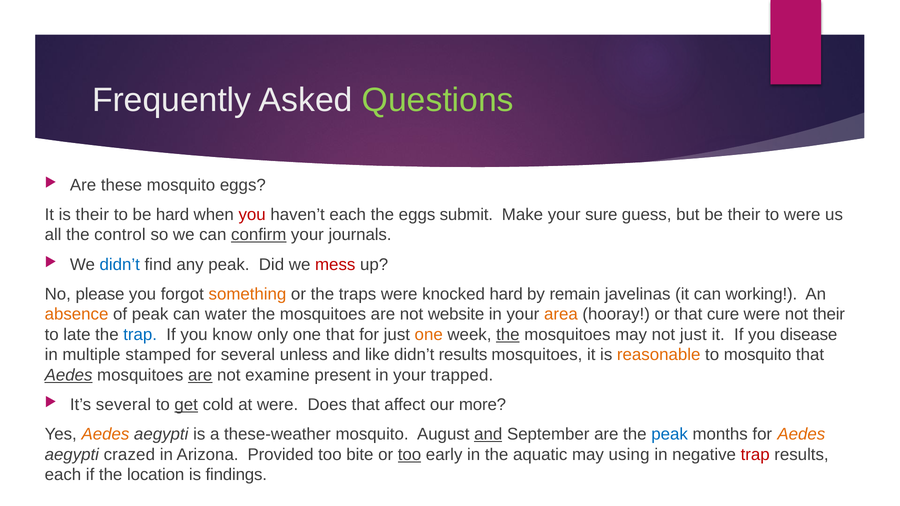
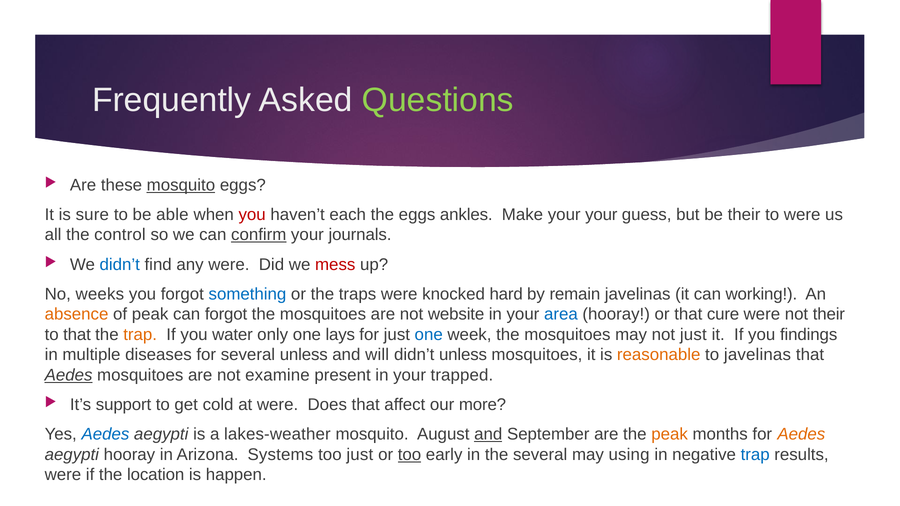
mosquito underline: none -> present (181, 185)
is their: their -> sure (92, 215)
be hard: hard -> able (172, 215)
submit: submit -> ankles (466, 215)
your sure: sure -> your (601, 215)
any peak: peak -> were (229, 265)
please: please -> weeks (100, 294)
something colour: orange -> blue (247, 294)
can water: water -> forgot (226, 315)
area colour: orange -> blue (561, 315)
to late: late -> that (77, 335)
trap colour: blue -> orange (140, 335)
know: know -> water (232, 335)
one that: that -> lays (340, 335)
one colour: orange -> blue (429, 335)
the underline: present -> none (508, 335)
disease: disease -> findings (809, 335)
stamped: stamped -> diseases (158, 355)
like: like -> will (377, 355)
didn’t results: results -> unless (463, 355)
to mosquito: mosquito -> javelinas (757, 355)
are underline: present -> none (200, 375)
It’s several: several -> support (124, 405)
get underline: present -> none (186, 405)
Aedes colour: orange -> blue (105, 435)
these-weather: these-weather -> lakes-weather (277, 435)
peak colour: blue -> orange (670, 435)
aegypti crazed: crazed -> hooray (129, 455)
Provided: Provided -> Systems (280, 455)
too bite: bite -> just (360, 455)
the aquatic: aquatic -> several (540, 455)
trap colour: red -> blue (755, 455)
each: each -> were (63, 475)
findings: findings -> happen (236, 475)
